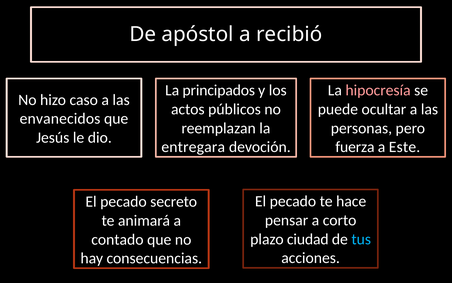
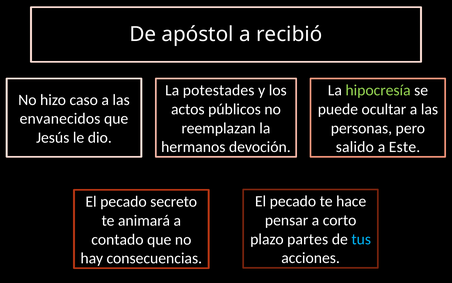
principados: principados -> potestades (219, 90)
hipocresía colour: pink -> light green (378, 90)
entregara: entregara -> hermanos (193, 147)
fuerza: fuerza -> salido (355, 147)
ciudad: ciudad -> partes (308, 239)
